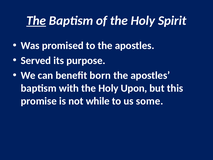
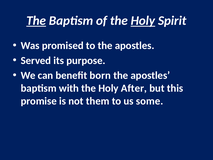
Holy underline: none -> present (143, 21)
Upon: Upon -> After (134, 88)
while: while -> them (98, 101)
